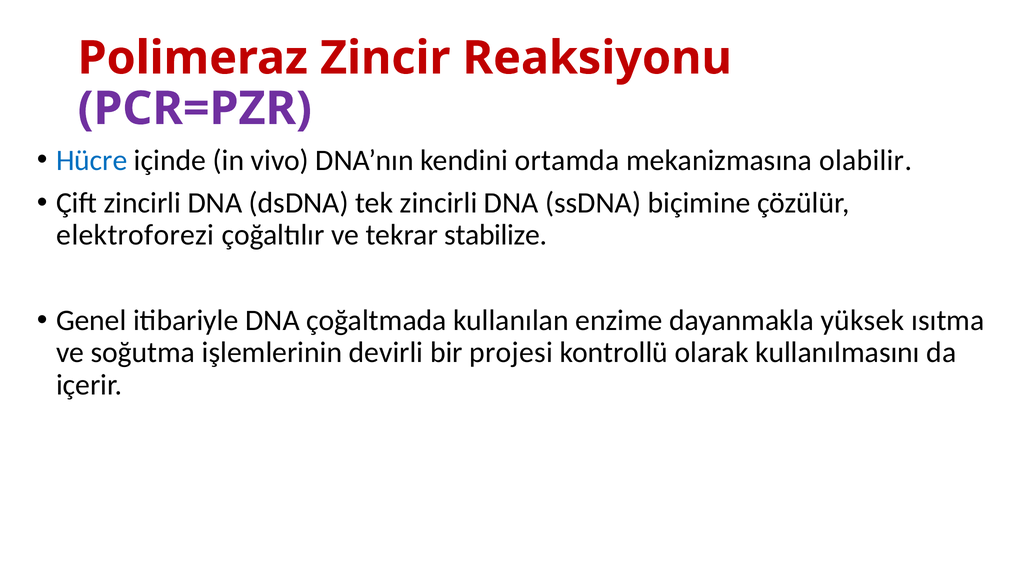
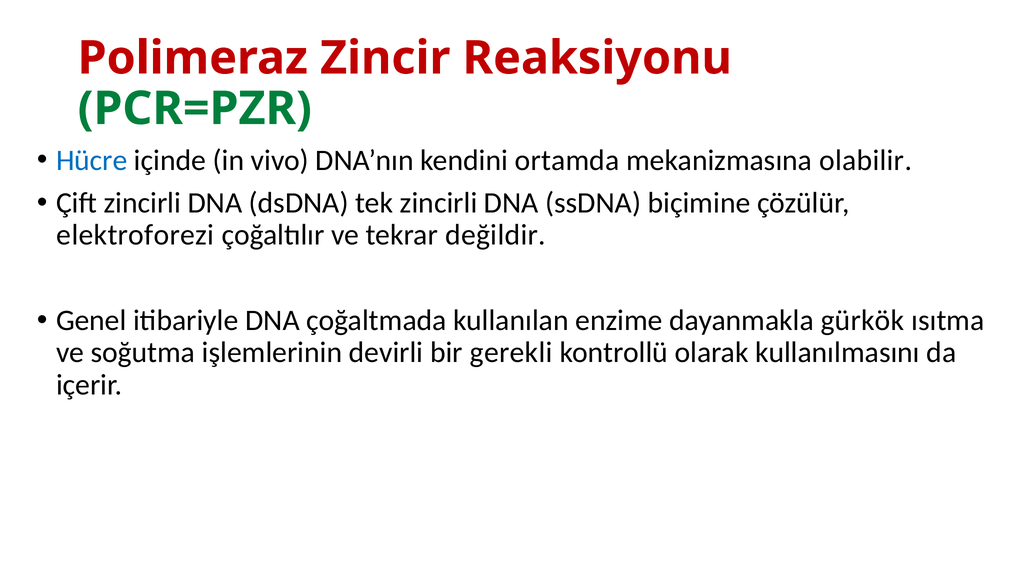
PCR=PZR colour: purple -> green (195, 109)
stabilize: stabilize -> değildir (496, 235)
yüksek: yüksek -> gürkök (862, 321)
projesi: projesi -> gerekli (511, 353)
